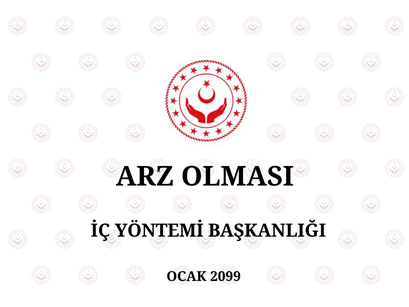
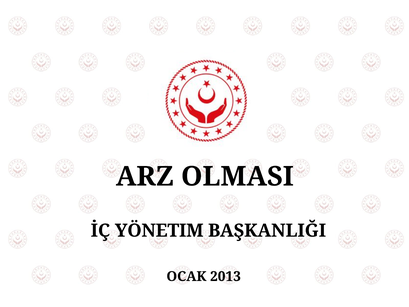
YÖNTEMİ: YÖNTEMİ -> YÖNETIM (159, 230)
2099: 2099 -> 2013 (225, 276)
